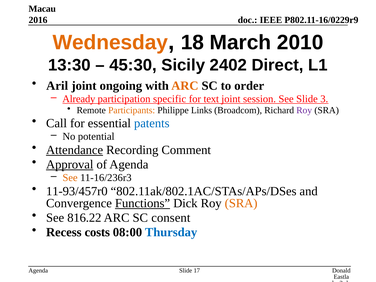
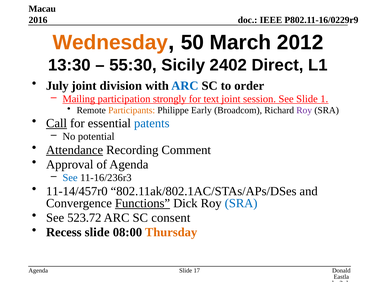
18: 18 -> 50 (192, 42)
2010: 2010 -> 2012 (300, 42)
45:30: 45:30 -> 55:30 (133, 65)
Aril: Aril -> July (57, 86)
ongoing: ongoing -> division (121, 86)
ARC colour: orange -> blue (185, 86)
Already: Already -> Mailing (79, 99)
specific: specific -> strongly (170, 99)
3: 3 -> 1 (324, 99)
Links: Links -> Early (201, 110)
Call underline: none -> present (57, 123)
Approval underline: present -> none (70, 164)
See colour: orange -> blue (70, 178)
11-93/457r0: 11-93/457r0 -> 11-14/457r0 (77, 191)
SRA colour: orange -> blue (241, 203)
816.22: 816.22 -> 523.72 (84, 218)
Recess costs: costs -> slide (97, 232)
Thursday colour: blue -> orange (171, 232)
